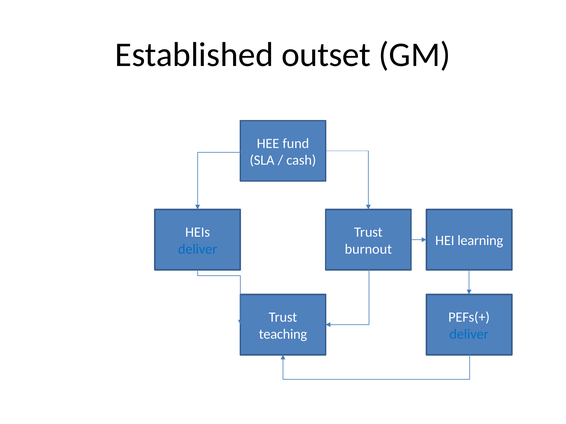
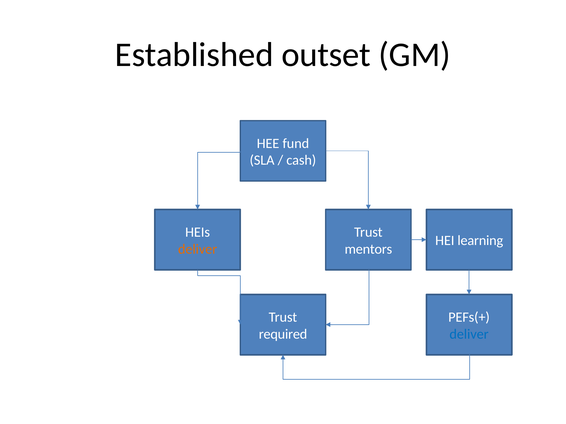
deliver colour: blue -> orange (198, 249)
burnout: burnout -> mentors (368, 249)
teaching: teaching -> required (283, 334)
